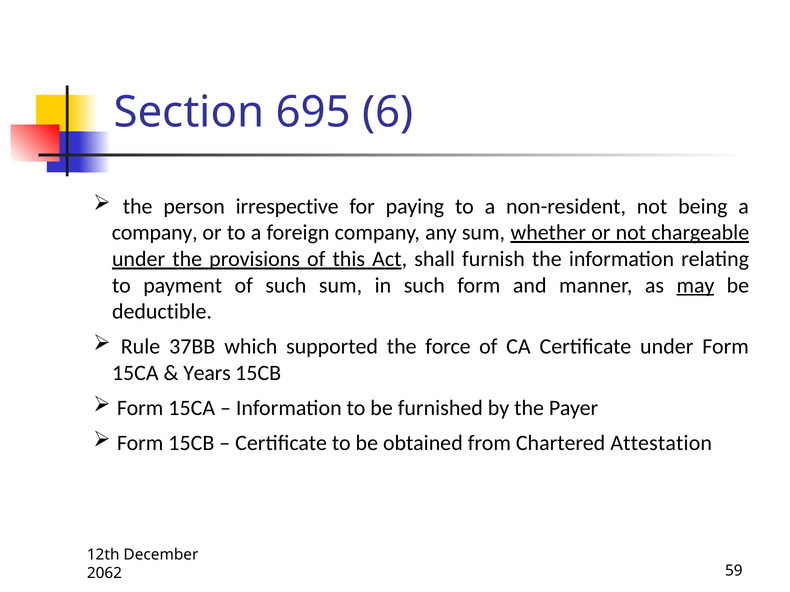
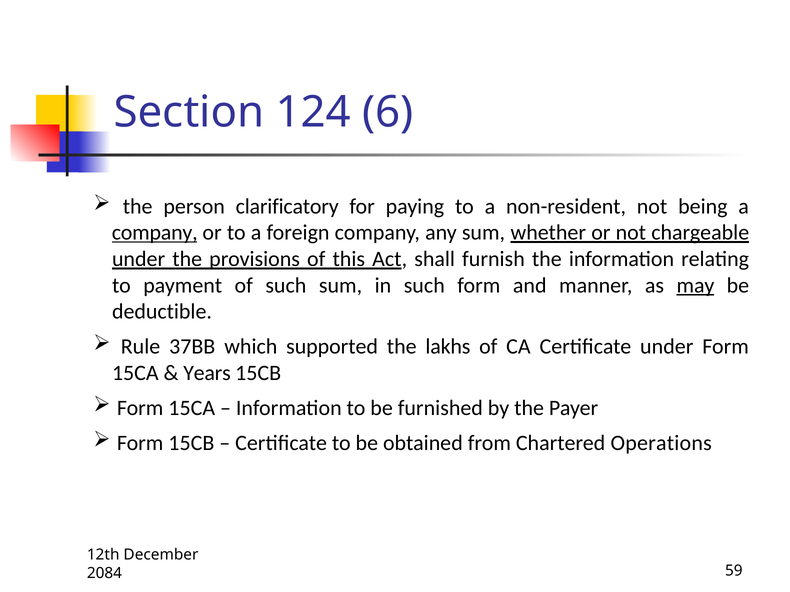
695: 695 -> 124 (313, 112)
irrespective: irrespective -> clarificatory (287, 206)
company underline: none -> present (155, 233)
force: force -> lakhs (448, 347)
Attestation: Attestation -> Operations (661, 444)
2062: 2062 -> 2084 (104, 574)
